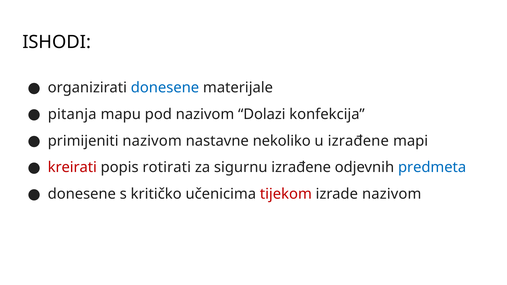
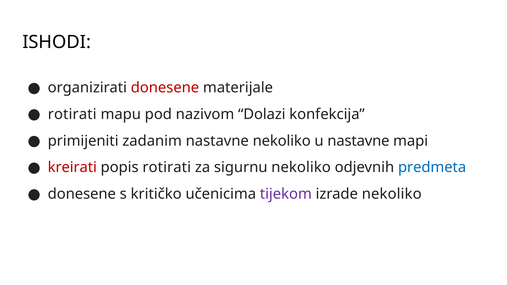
donesene colour: blue -> red (165, 88)
pitanja: pitanja -> rotirati (72, 114)
primijeniti nazivom: nazivom -> zadanim (152, 141)
u izrađene: izrađene -> nastavne (358, 141)
sigurnu izrađene: izrađene -> nekoliko (301, 168)
tijekom colour: red -> purple (286, 194)
izrade nazivom: nazivom -> nekoliko (392, 194)
